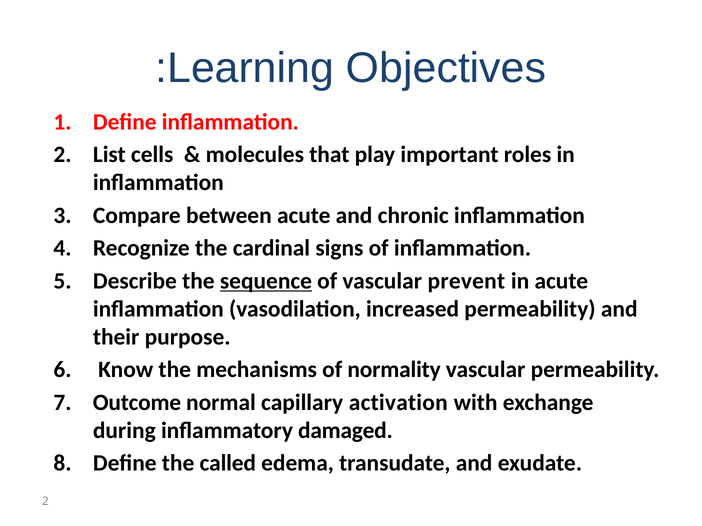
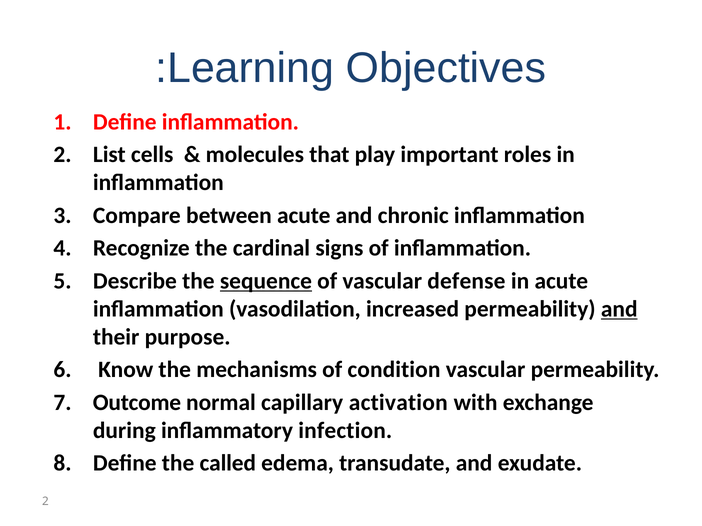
prevent: prevent -> defense (466, 281)
and underline: none -> present (619, 309)
normality: normality -> condition (394, 370)
damaged: damaged -> infection (345, 431)
